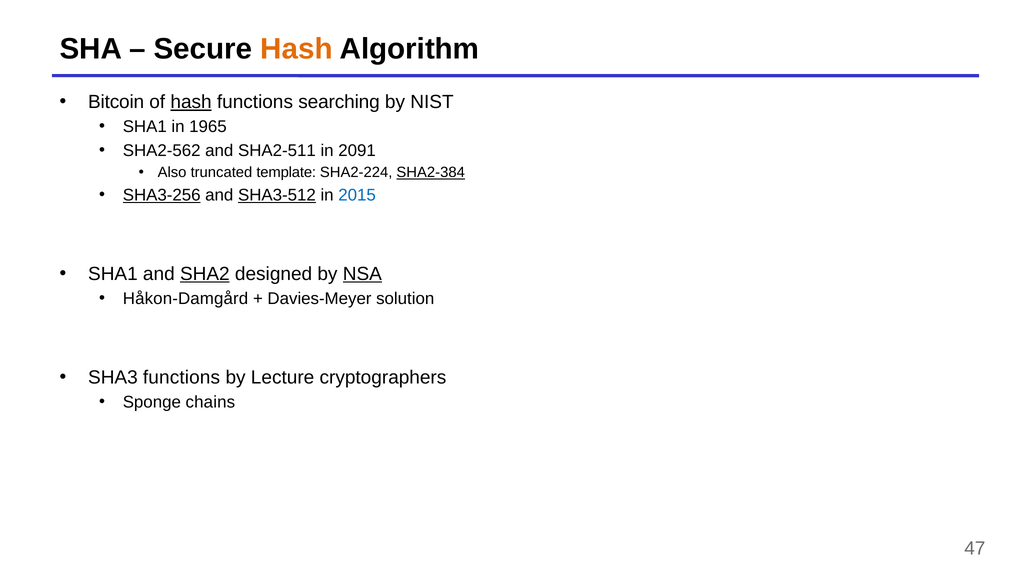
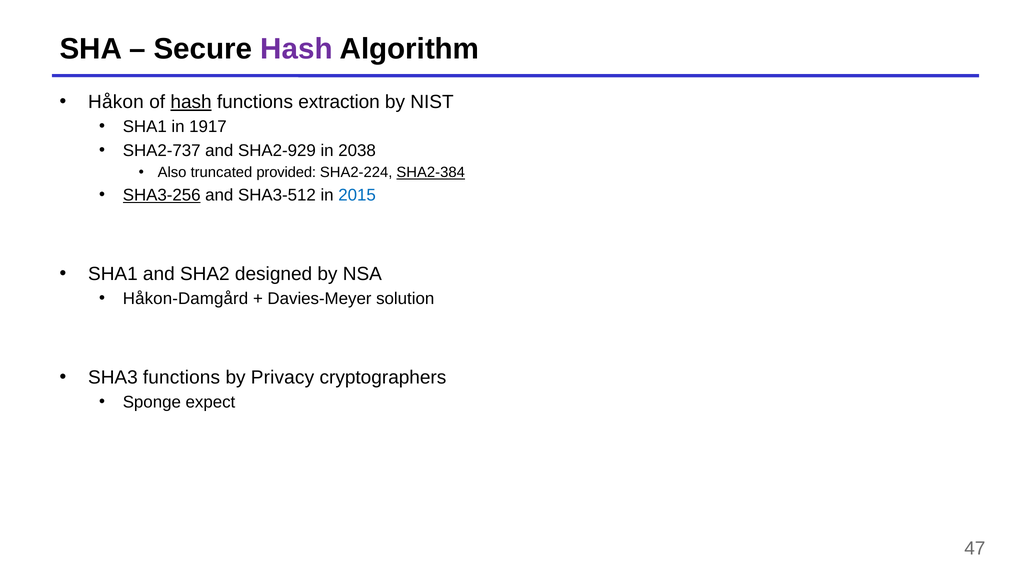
Hash colour: orange -> purple (296, 49)
Bitcoin: Bitcoin -> Håkon (116, 102)
searching: searching -> extraction (339, 102)
1965: 1965 -> 1917 (208, 127)
SHA2-562: SHA2-562 -> SHA2-737 (162, 151)
SHA2-511: SHA2-511 -> SHA2-929 (277, 151)
2091: 2091 -> 2038 (357, 151)
template: template -> provided (286, 172)
SHA3-512 underline: present -> none (277, 195)
SHA2 underline: present -> none (205, 274)
NSA underline: present -> none (362, 274)
Lecture: Lecture -> Privacy (283, 377)
chains: chains -> expect (210, 402)
